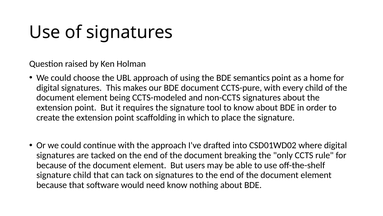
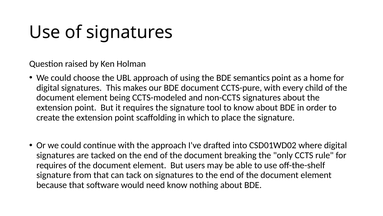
because: because -> requires (52, 165)
signature child: child -> from (82, 175)
